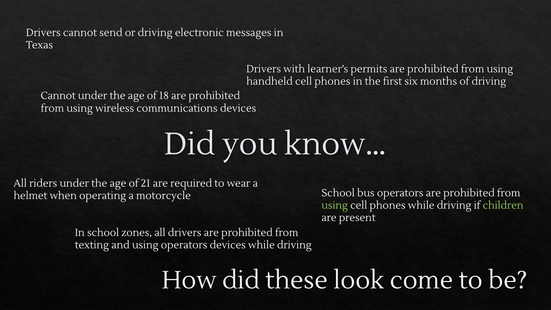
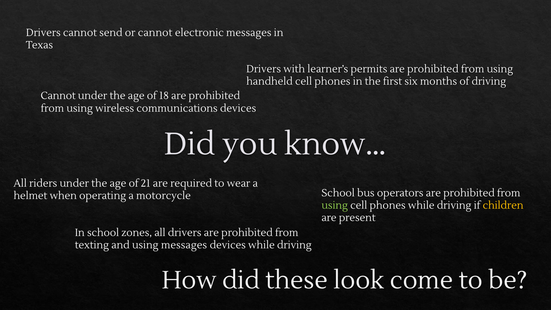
or driving: driving -> cannot (155, 33)
children colour: light green -> yellow (503, 205)
using operators: operators -> messages (184, 245)
